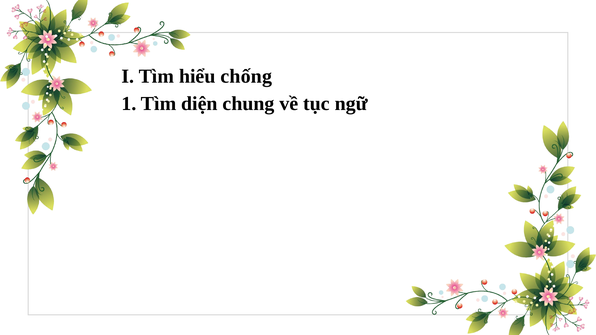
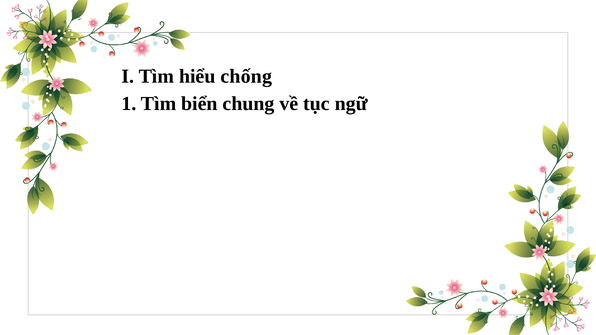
diện: diện -> biển (199, 104)
